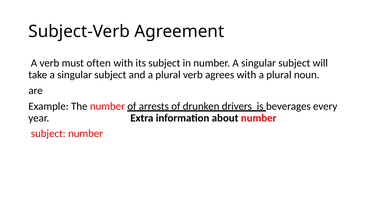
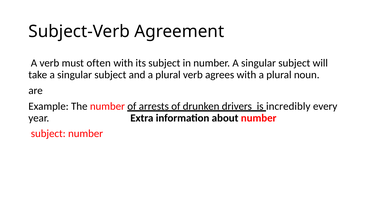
beverages: beverages -> incredibly (288, 106)
